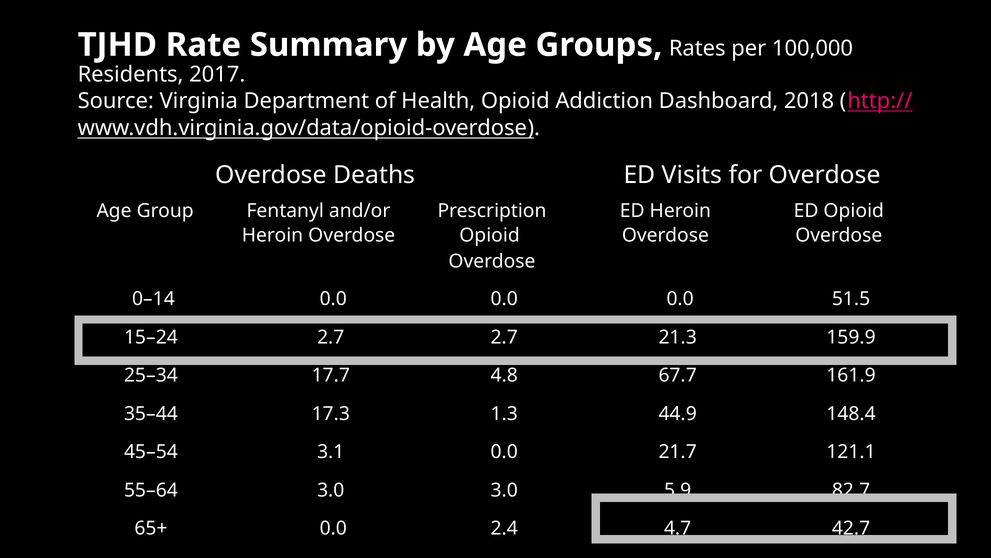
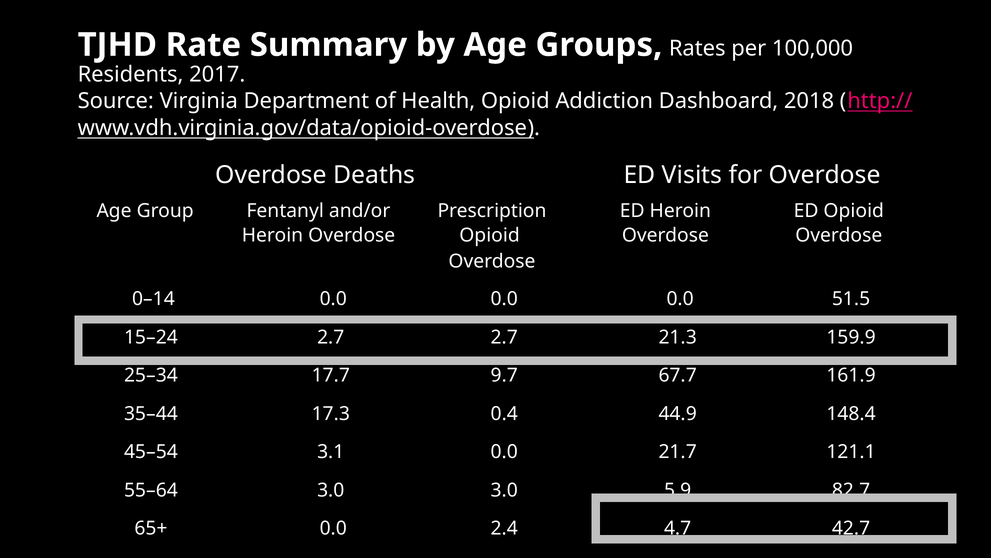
4.8: 4.8 -> 9.7 (504, 375)
1.3: 1.3 -> 0.4 (504, 413)
